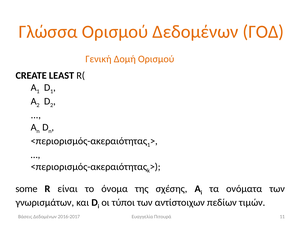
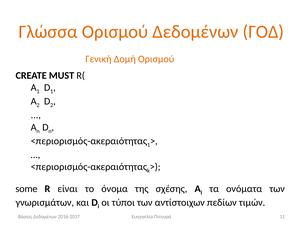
LEAST: LEAST -> MUST (62, 76)
